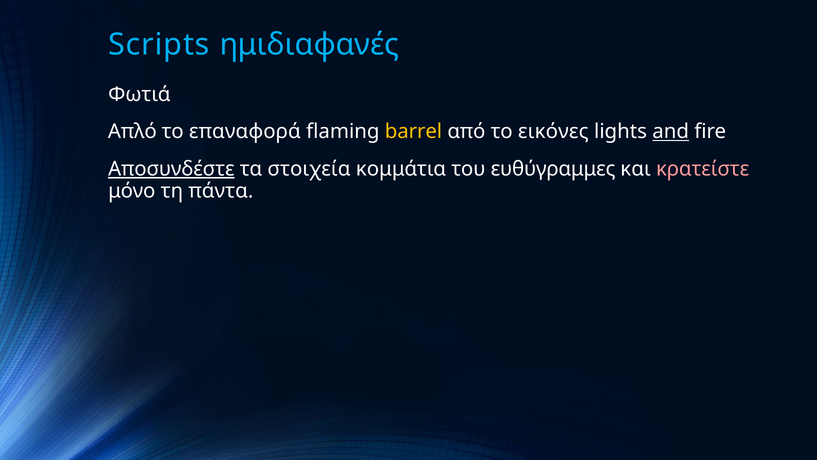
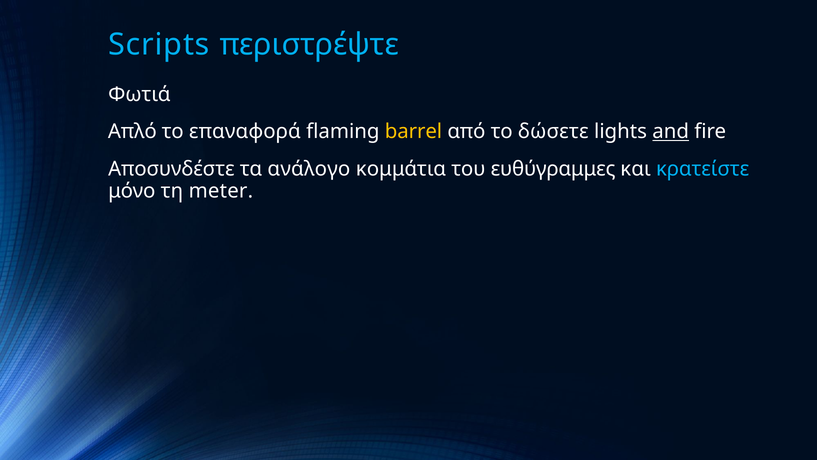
ημιδιαφανές: ημιδιαφανές -> περιστρέψτε (309, 45)
εικόνες: εικόνες -> δώσετε (553, 132)
Αποσυνδέστε underline: present -> none (171, 169)
στοιχεία: στοιχεία -> ανάλογο (309, 169)
κρατείστε colour: pink -> light blue (703, 169)
πάντα: πάντα -> meter (221, 191)
